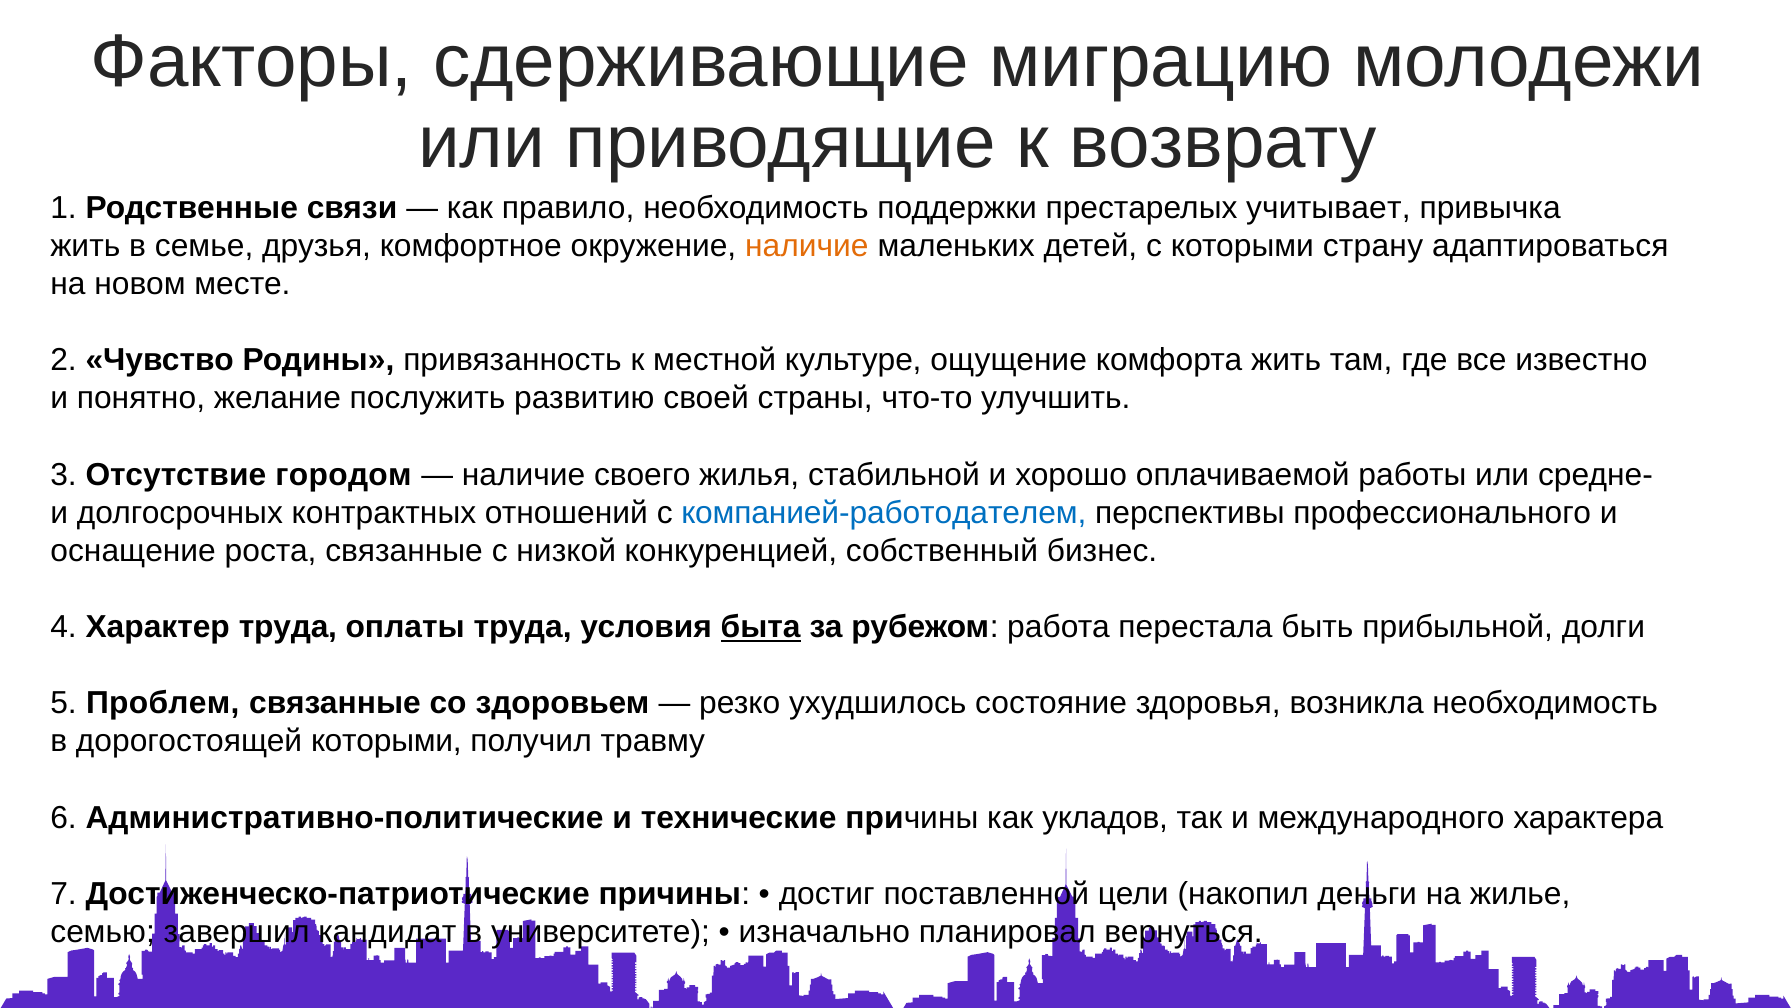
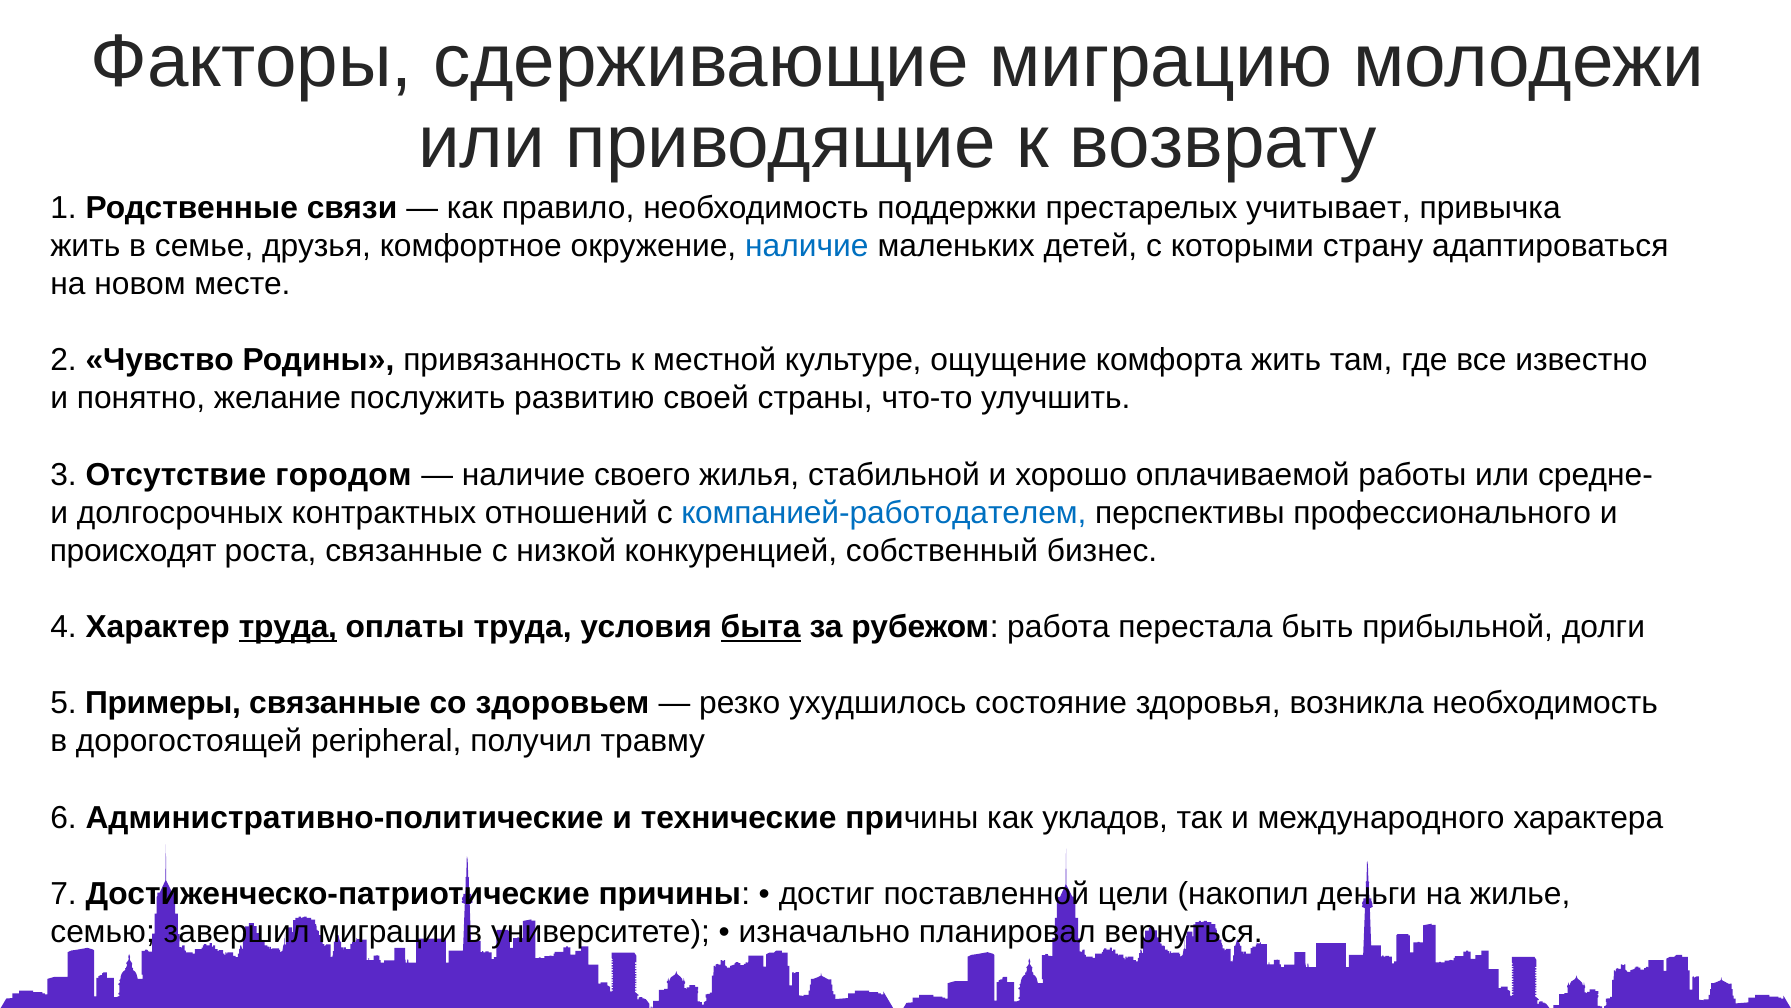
наличие colour: orange -> blue (807, 246)
оснащение: оснащение -> происходят (133, 551)
труда underline: none -> present (288, 627)
Проблем: Проблем -> Примеры (163, 703)
дорогостоящей которыми: которыми -> peripheral (386, 741)
кандидат: кандидат -> миграции (388, 931)
